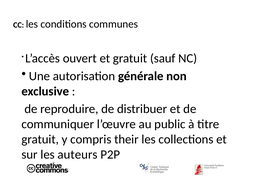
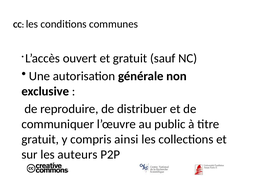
their: their -> ainsi (126, 140)
